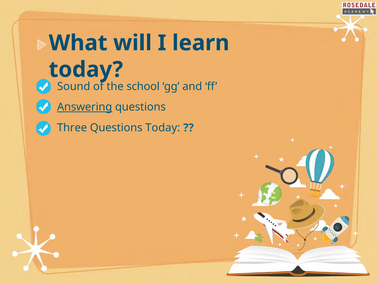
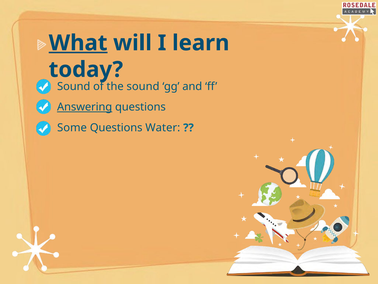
What underline: none -> present (78, 43)
school: school -> sound (143, 86)
Three: Three -> Some (72, 128)
Questions Today: Today -> Water (163, 128)
